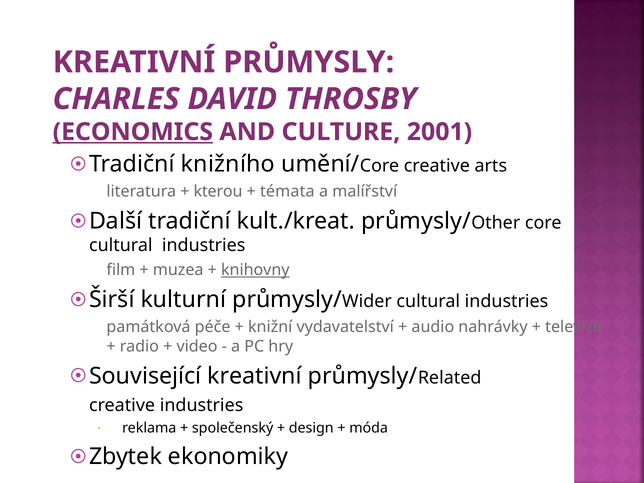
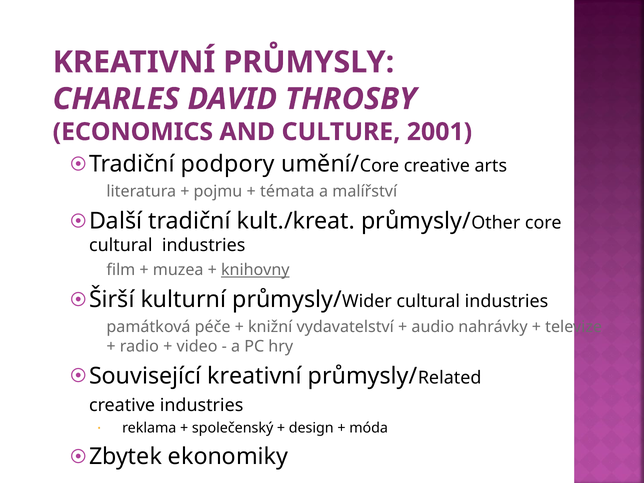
ECONOMICS underline: present -> none (133, 132)
knižního: knižního -> podpory (228, 164)
kterou: kterou -> pojmu (218, 191)
